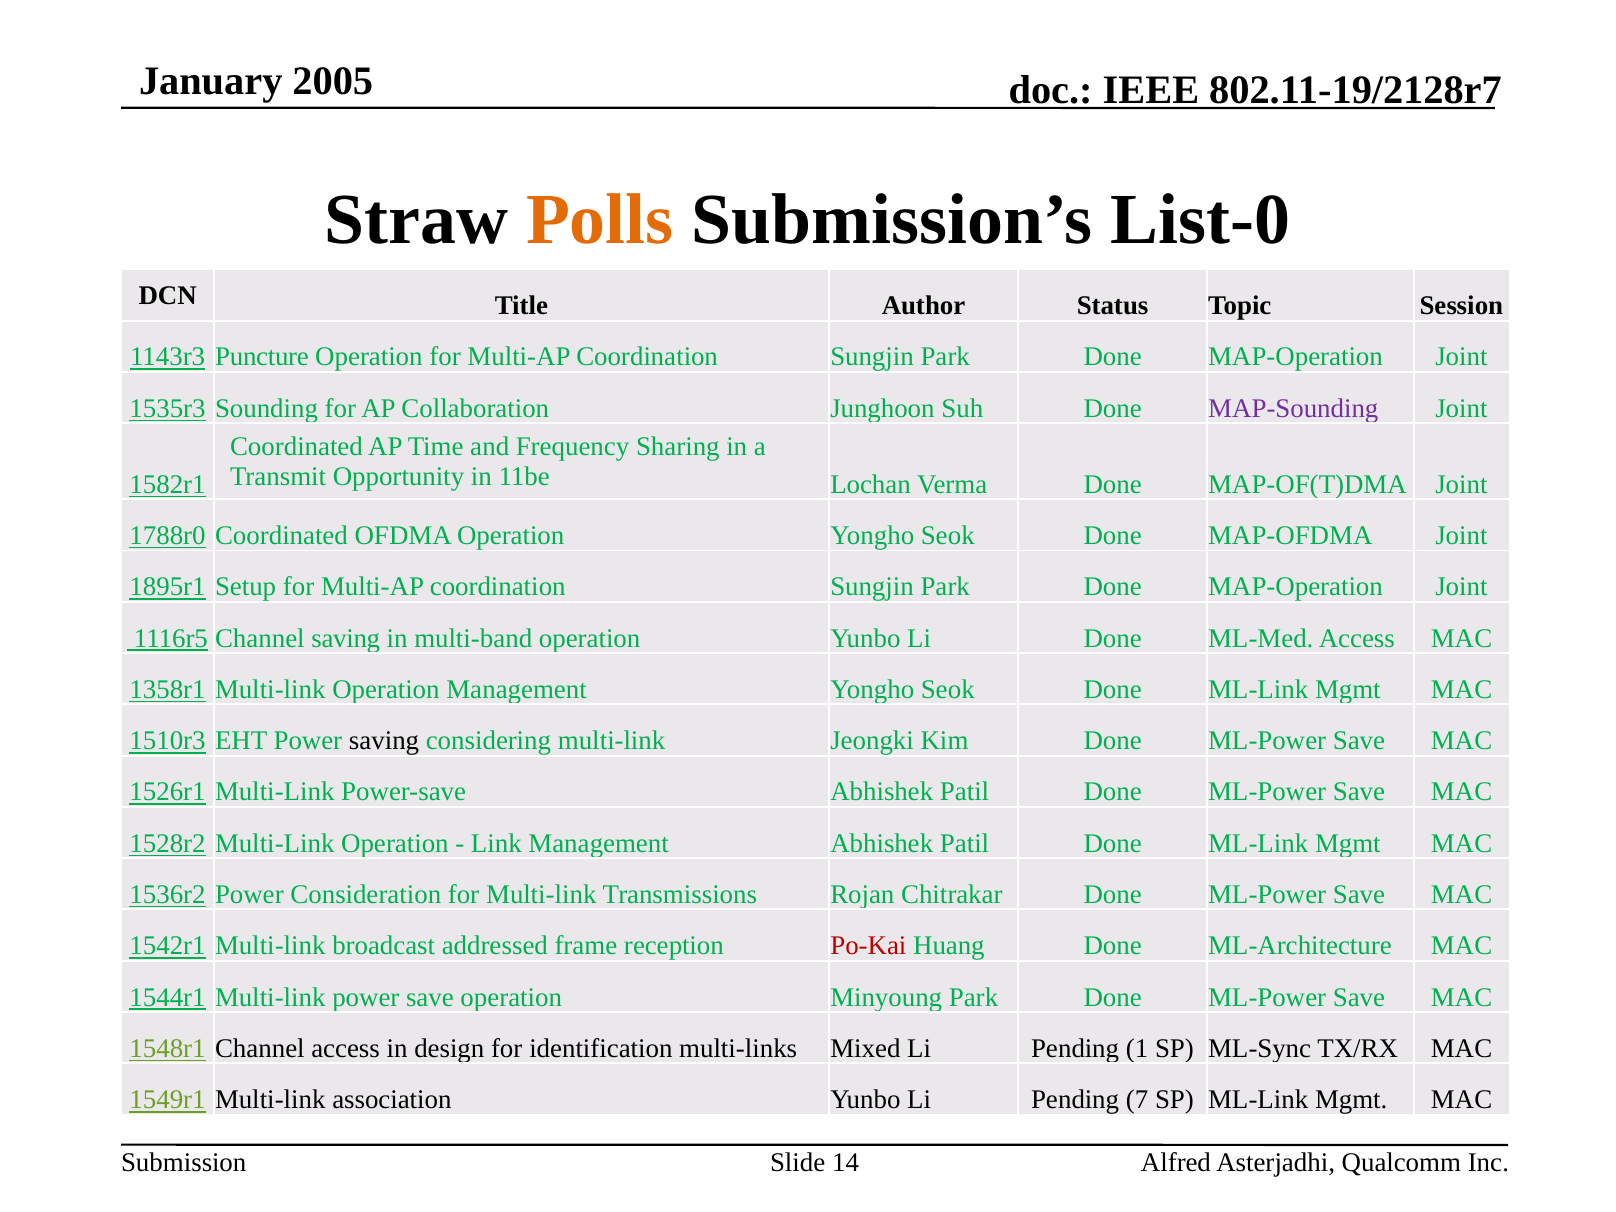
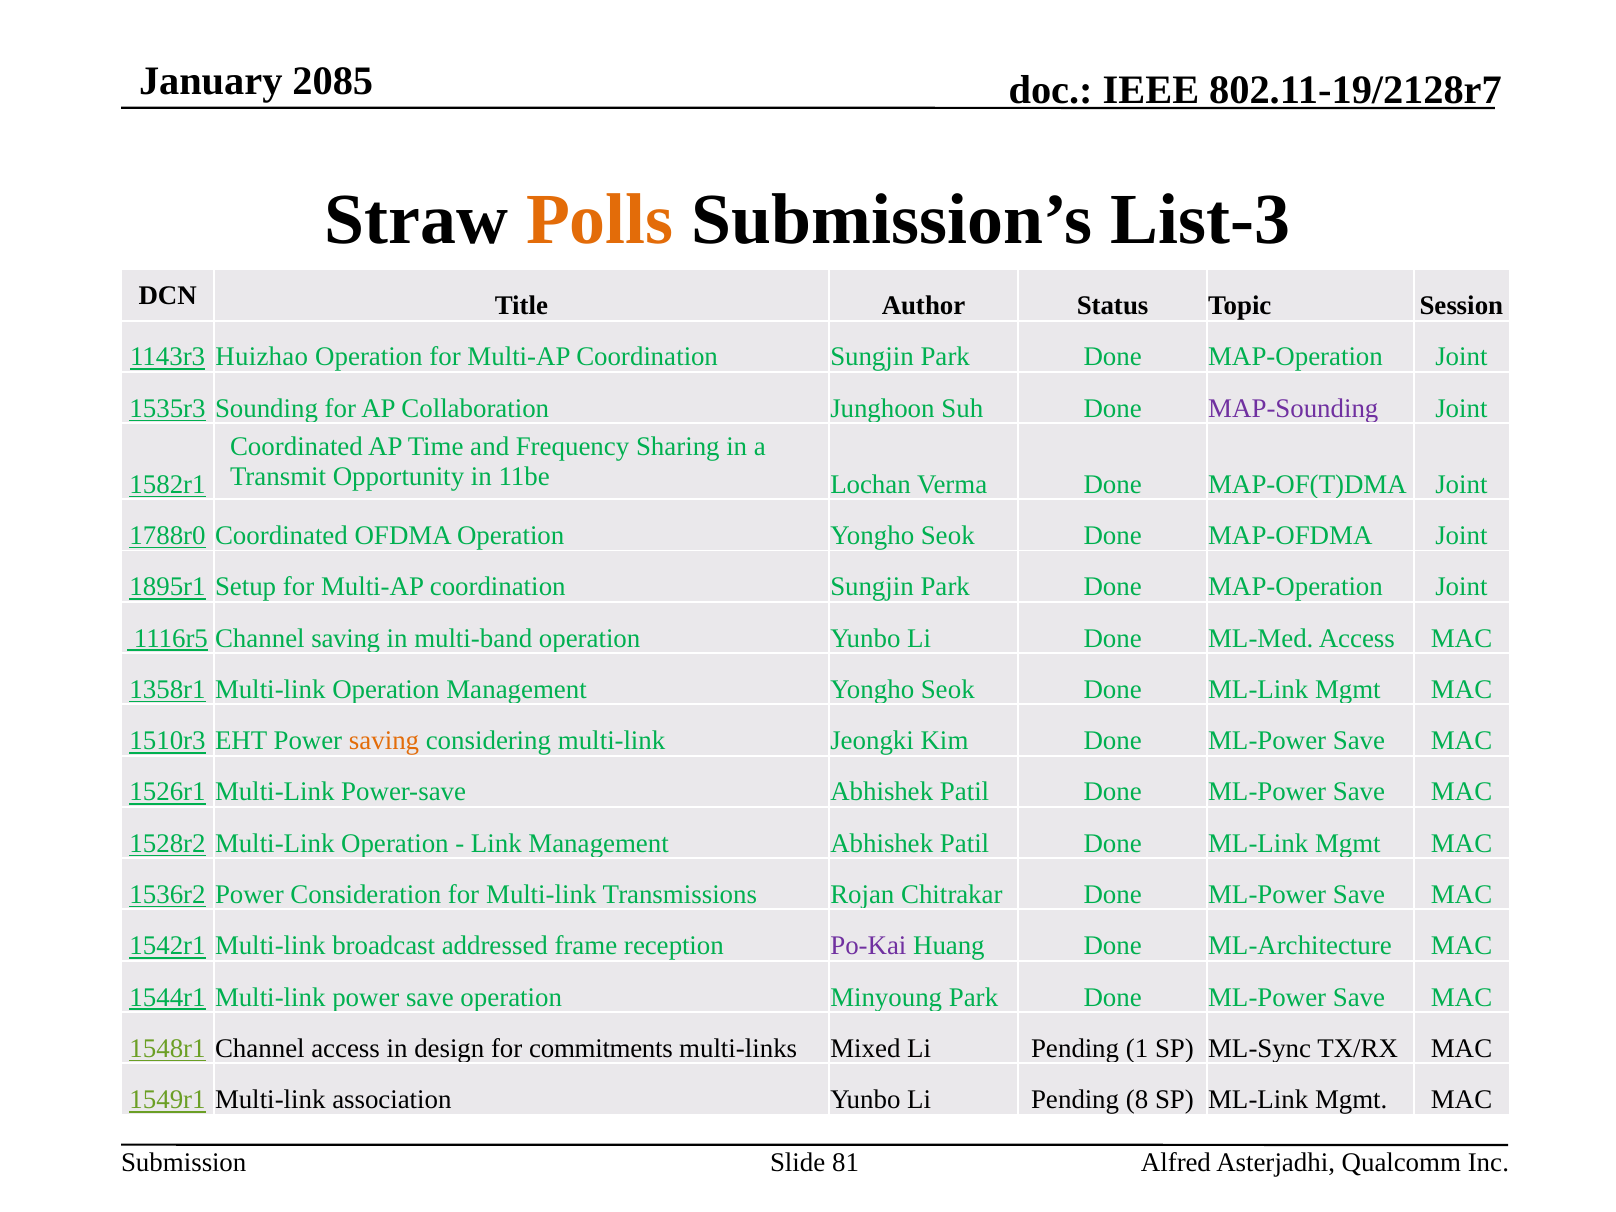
2005: 2005 -> 2085 (333, 81)
List-0: List-0 -> List-3 (1200, 220)
Puncture: Puncture -> Huizhao (262, 357)
saving colour: black -> orange (384, 741)
Po-Kai colour: red -> purple (868, 946)
identification: identification -> commitments (601, 1048)
7: 7 -> 8 (1137, 1100)
14: 14 -> 81 (846, 1162)
